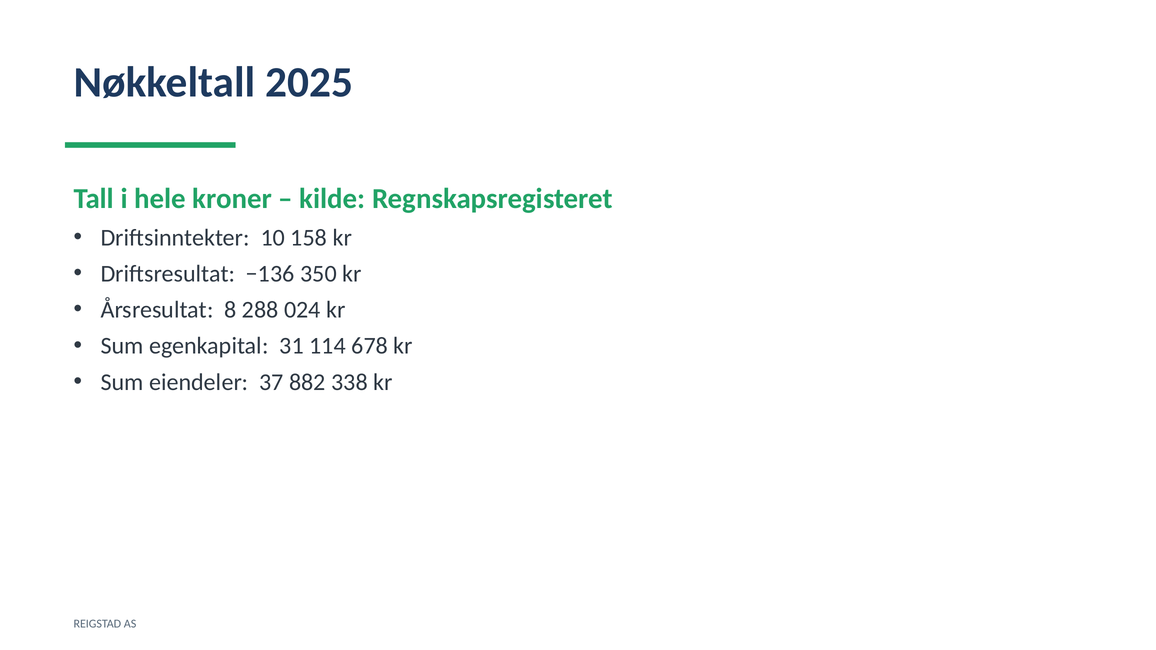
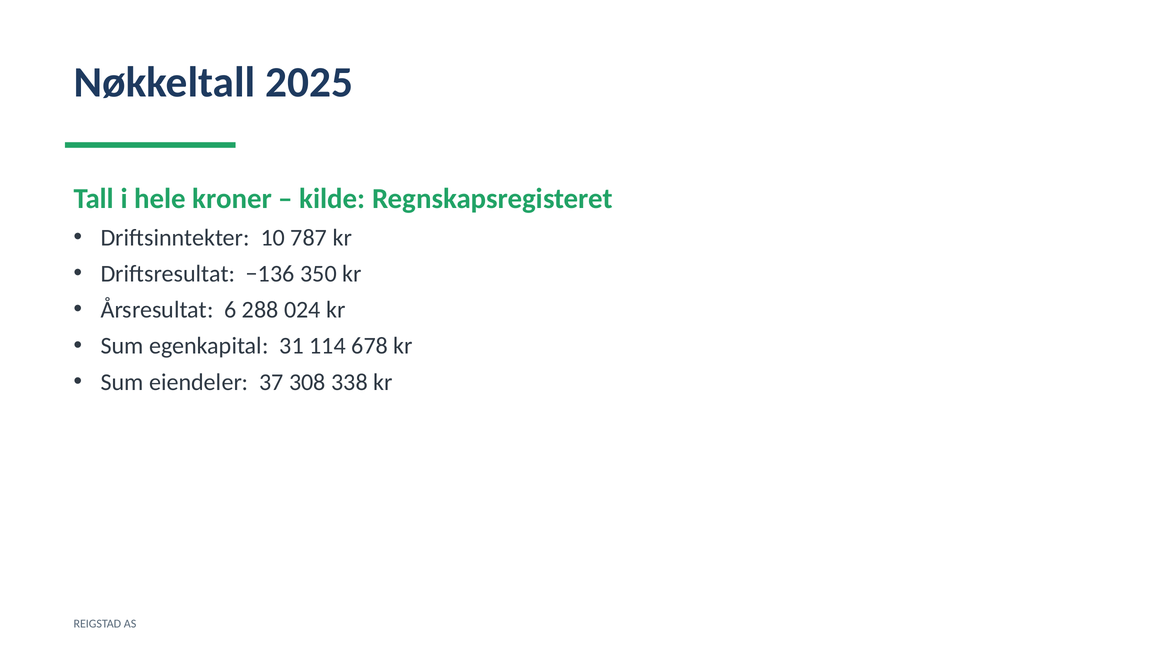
158: 158 -> 787 (309, 238)
8: 8 -> 6 (230, 310)
882: 882 -> 308 (307, 382)
